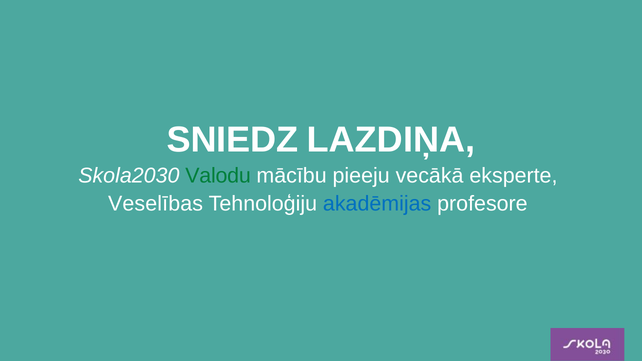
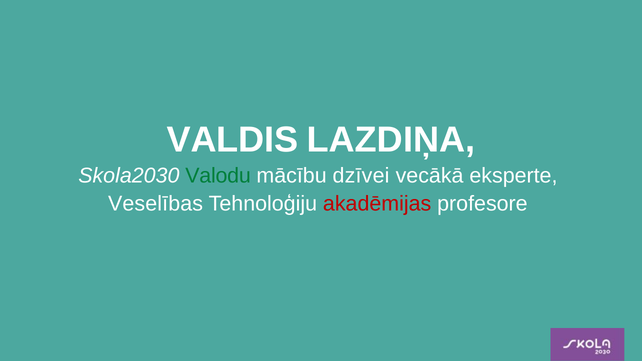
SNIEDZ: SNIEDZ -> VALDIS (232, 140)
pieeju: pieeju -> dzīvei (361, 176)
akadēmijas colour: blue -> red (377, 204)
